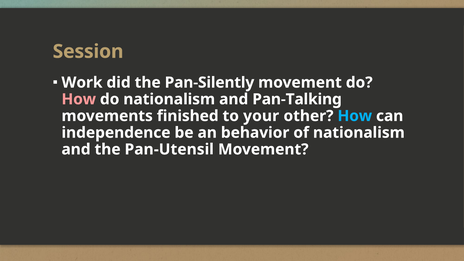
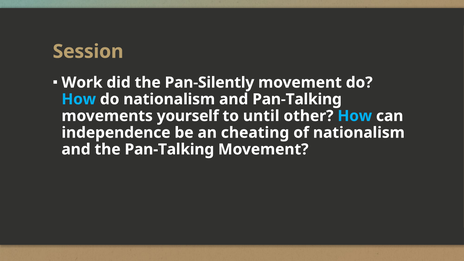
How colour: pink -> light blue (79, 99)
finished: finished -> yourself (188, 116)
your: your -> until (261, 116)
behavior: behavior -> cheating (255, 133)
the Pan-Utensil: Pan-Utensil -> Pan-Talking (169, 149)
